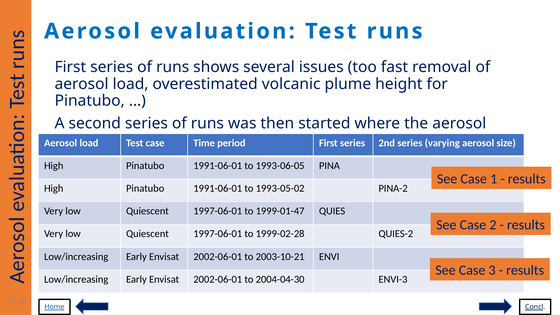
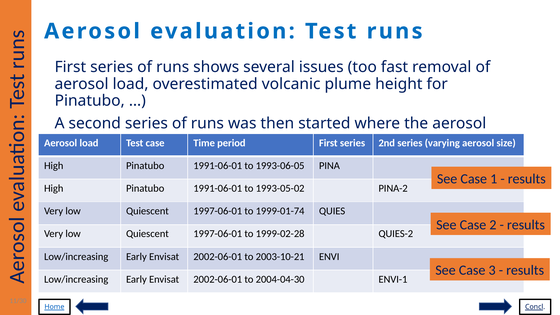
1999-01-47: 1999-01-47 -> 1999-01-74 (280, 211)
ENVI-3: ENVI-3 -> ENVI-1 (393, 279)
